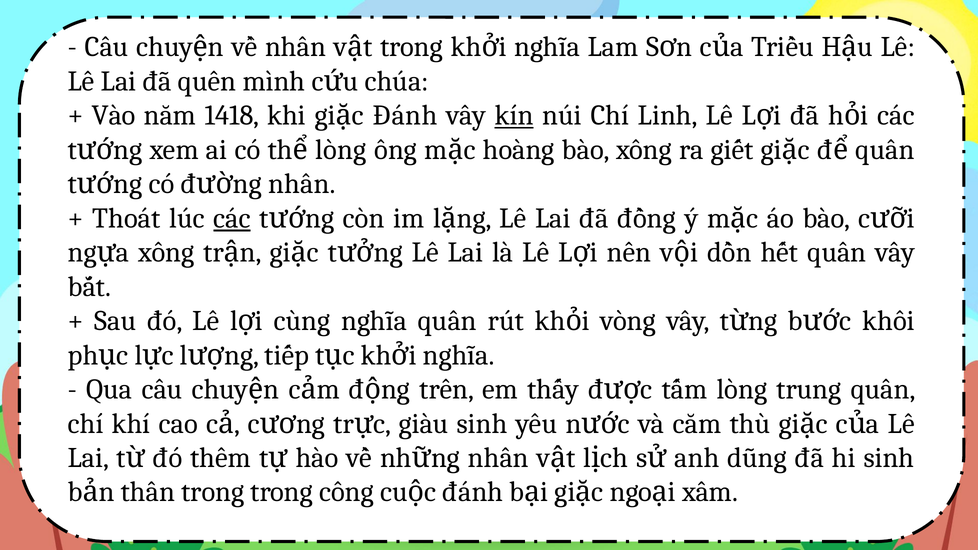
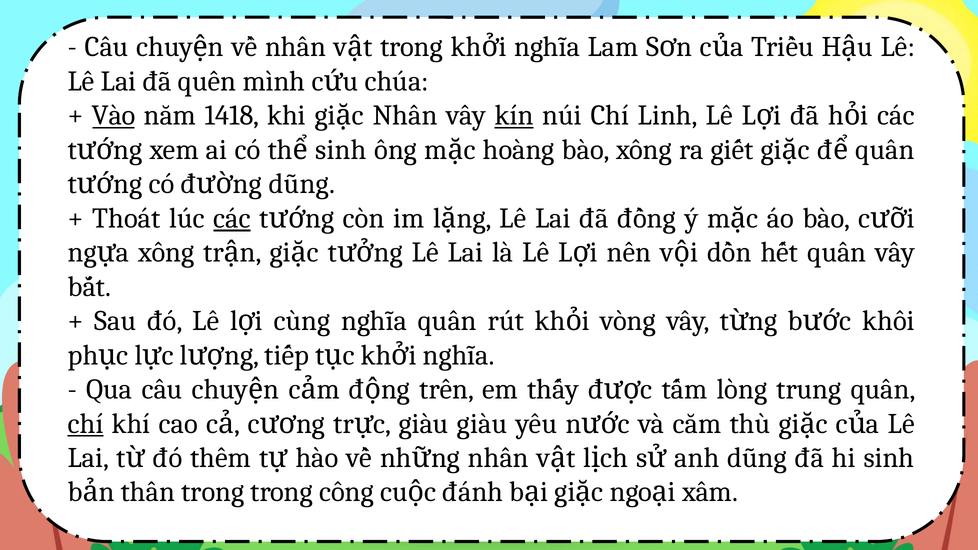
Vào underline: none -> present (114, 115)
Đánh: Đánh -> Nhân (405, 115)
lòng: lòng -> sinh (341, 150)
nhân: nhân -> dũng (302, 184)
chí underline: none -> present (86, 424)
giàu sinh: sinh -> giàu (482, 424)
